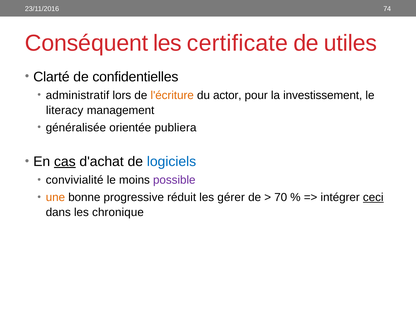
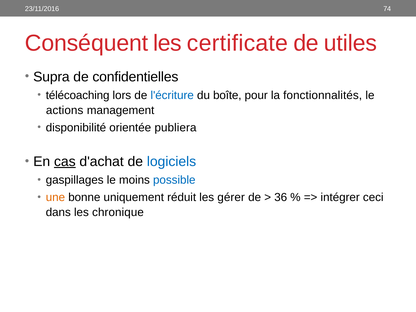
Clarté: Clarté -> Supra (51, 77)
administratif: administratif -> télécoaching (78, 95)
l'écriture colour: orange -> blue (172, 95)
actor: actor -> boîte (227, 95)
investissement: investissement -> fonctionnalités (323, 95)
literacy: literacy -> actions (65, 110)
généralisée: généralisée -> disponibilité (76, 128)
convivialité: convivialité -> gaspillages (75, 180)
possible colour: purple -> blue (174, 180)
progressive: progressive -> uniquement (134, 197)
70: 70 -> 36 (281, 197)
ceci underline: present -> none (373, 197)
